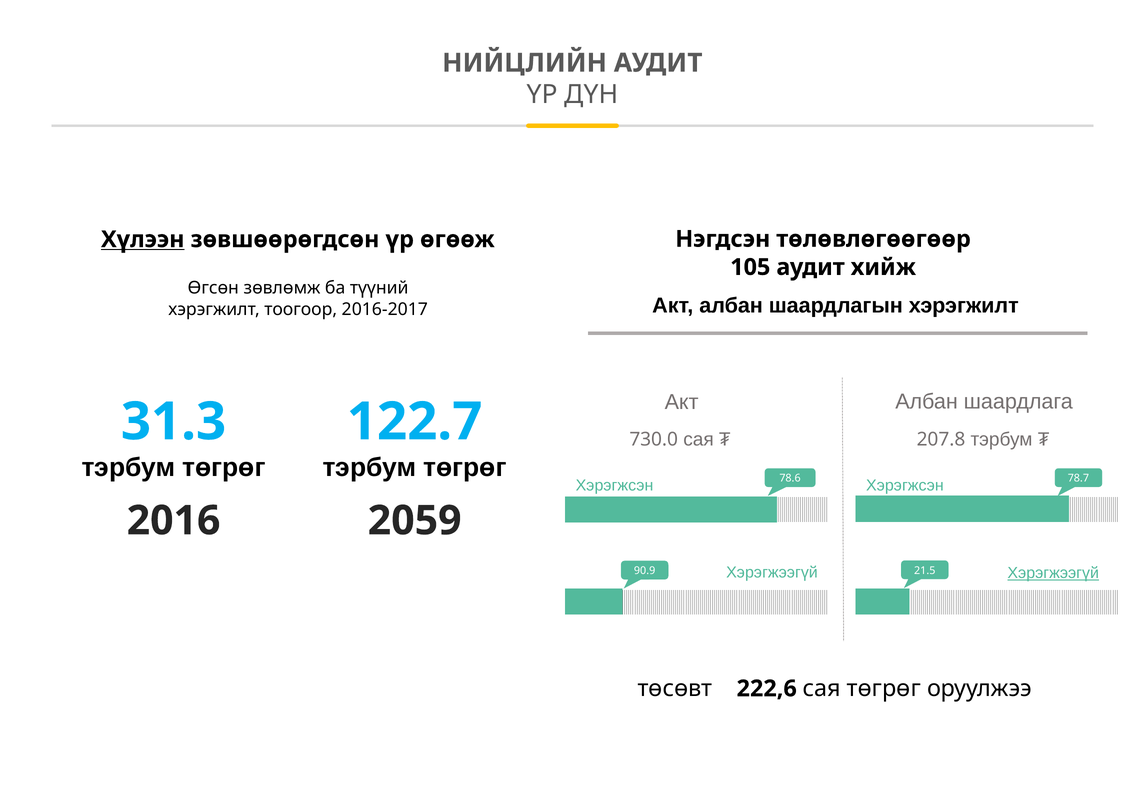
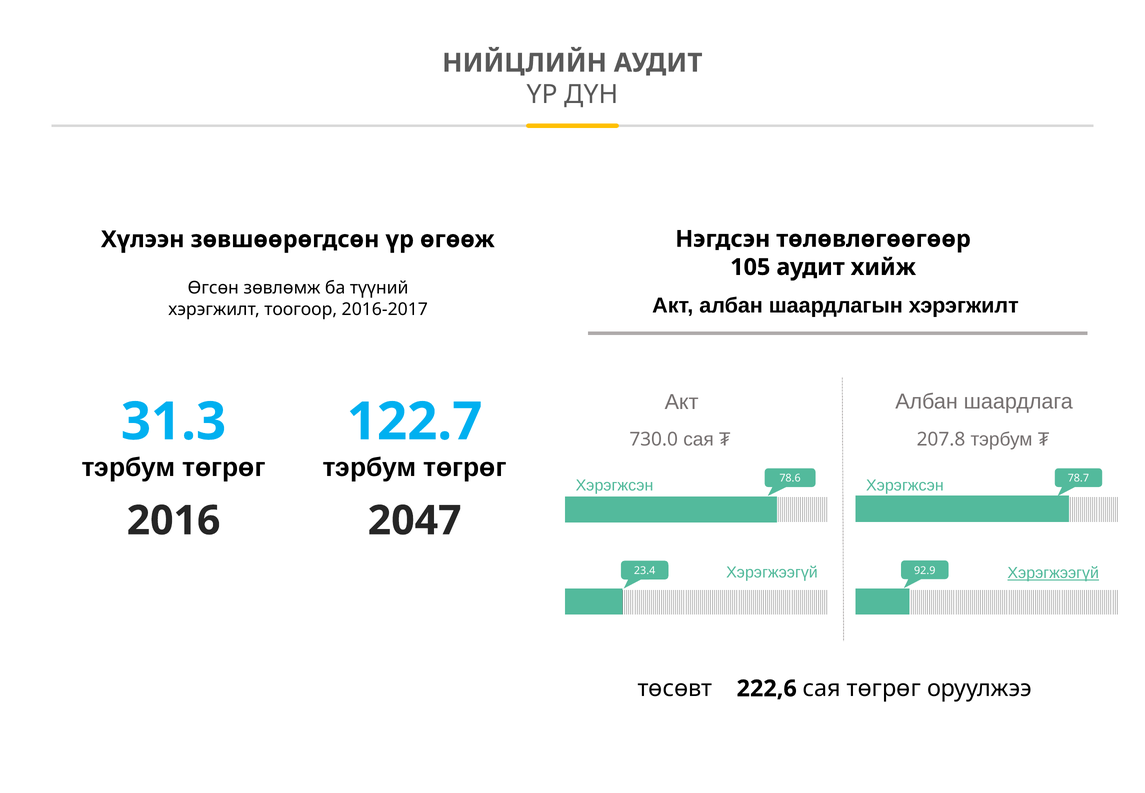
Хүлээн underline: present -> none (143, 239)
2059: 2059 -> 2047 (415, 521)
21.5: 21.5 -> 92.9 (925, 570)
90.9: 90.9 -> 23.4 (645, 571)
